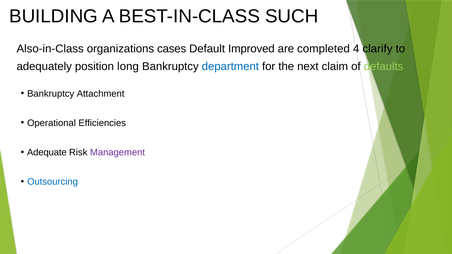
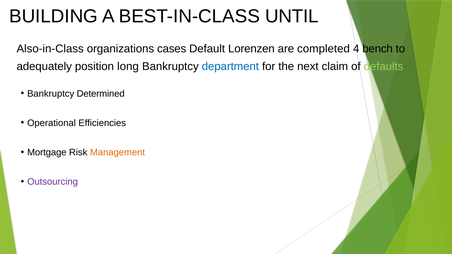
SUCH: SUCH -> UNTIL (292, 16)
Improved: Improved -> Lorenzen (251, 49)
clarify: clarify -> bench (378, 49)
Attachment: Attachment -> Determined (101, 94)
Adequate: Adequate -> Mortgage (47, 153)
Management colour: purple -> orange (118, 153)
Outsourcing colour: blue -> purple (53, 182)
